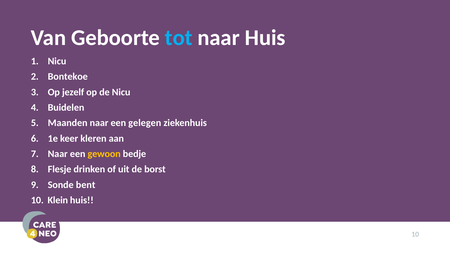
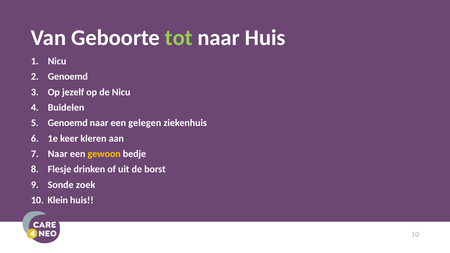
tot colour: light blue -> light green (179, 38)
Bontekoe: Bontekoe -> Genoemd (68, 77)
Maanden: Maanden -> Genoemd (68, 123)
bent: bent -> zoek (86, 185)
